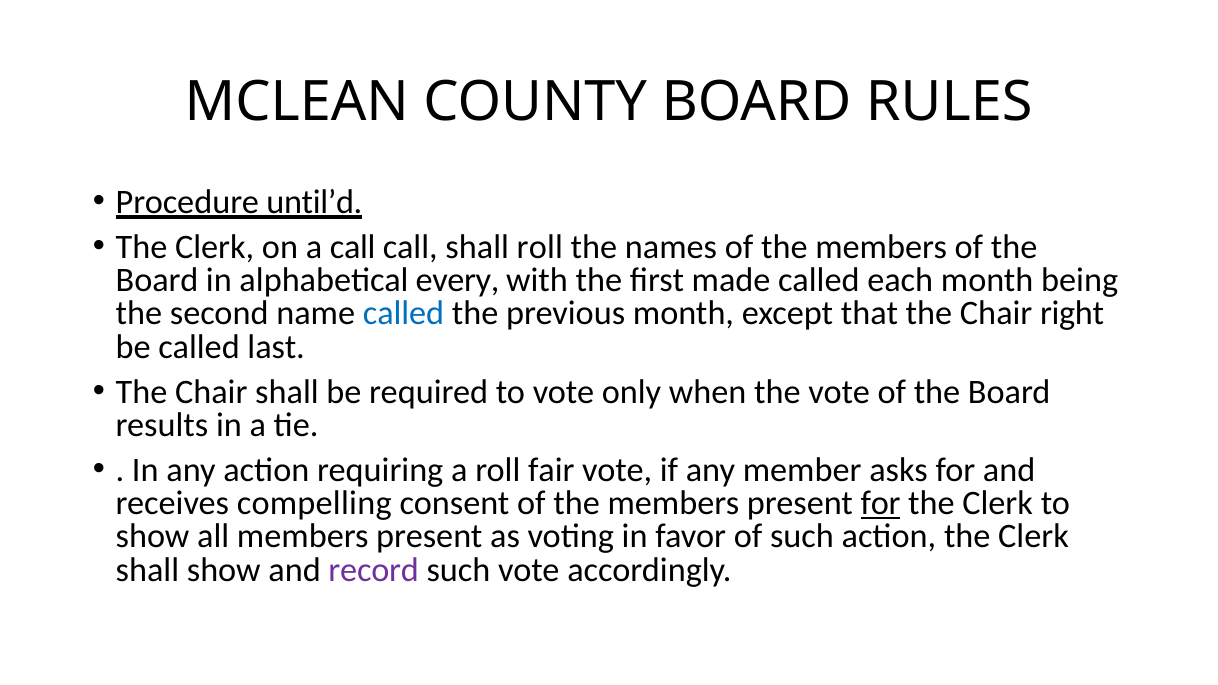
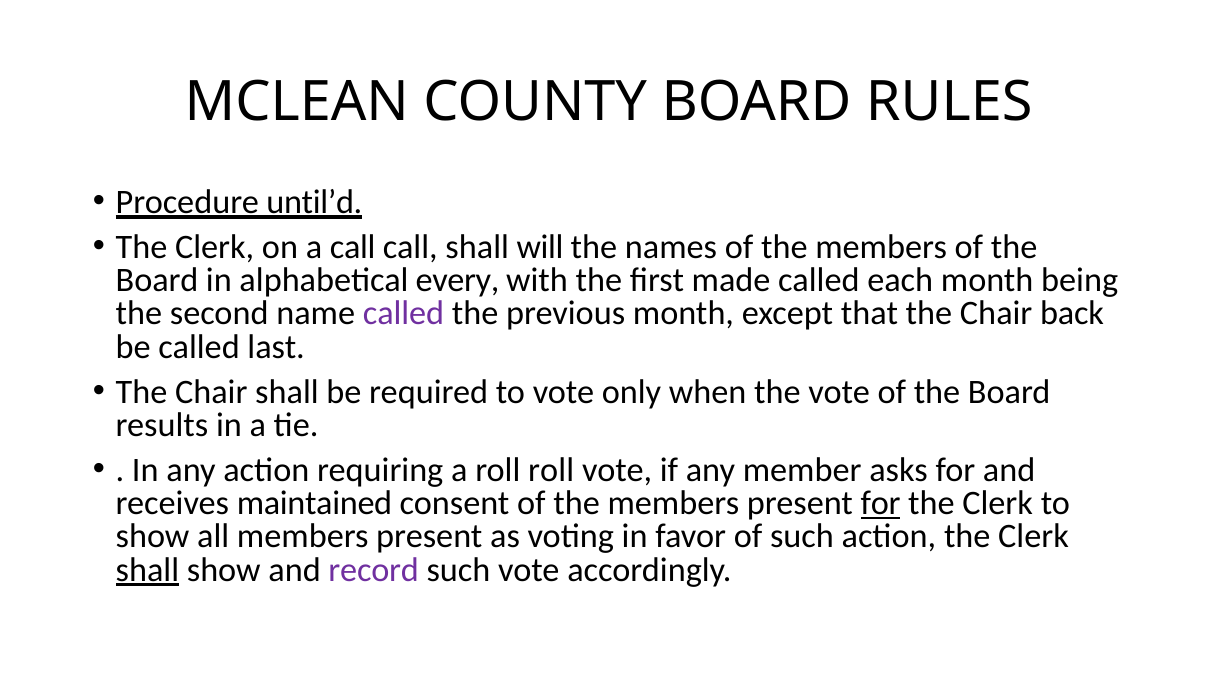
shall roll: roll -> will (540, 247)
called colour: blue -> purple (404, 314)
right: right -> back (1072, 314)
roll fair: fair -> roll (551, 470)
compelling: compelling -> maintained (315, 503)
shall underline: none -> present (147, 570)
